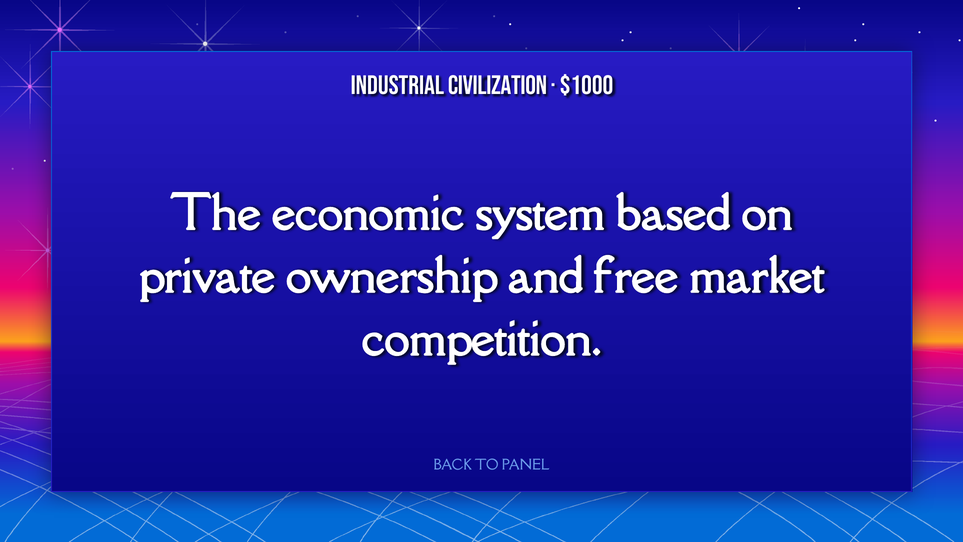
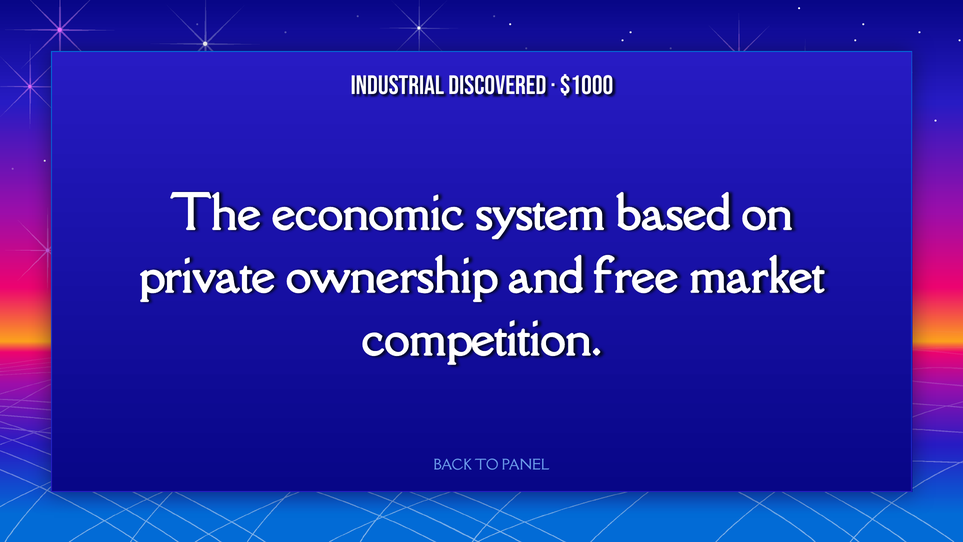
Civilization: Civilization -> Discovered (497, 85)
